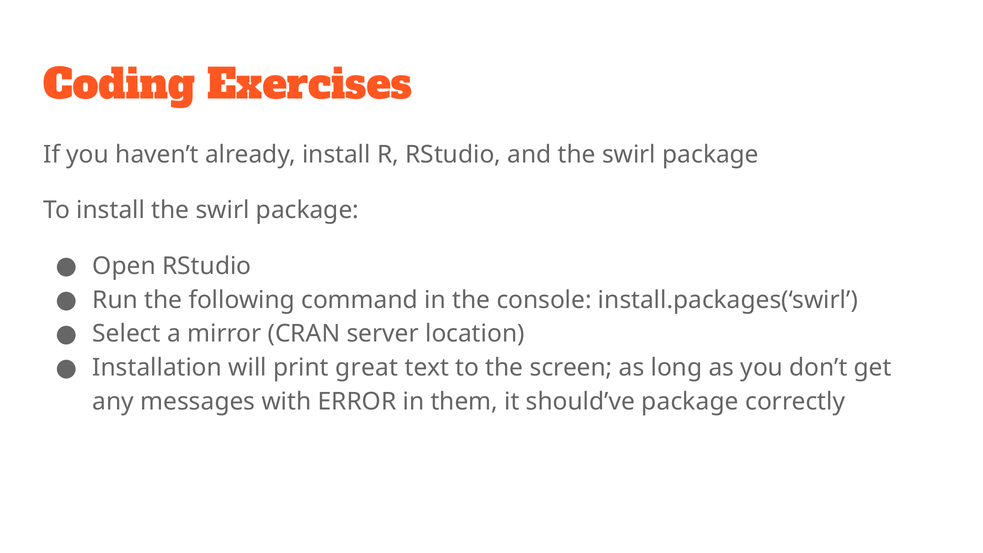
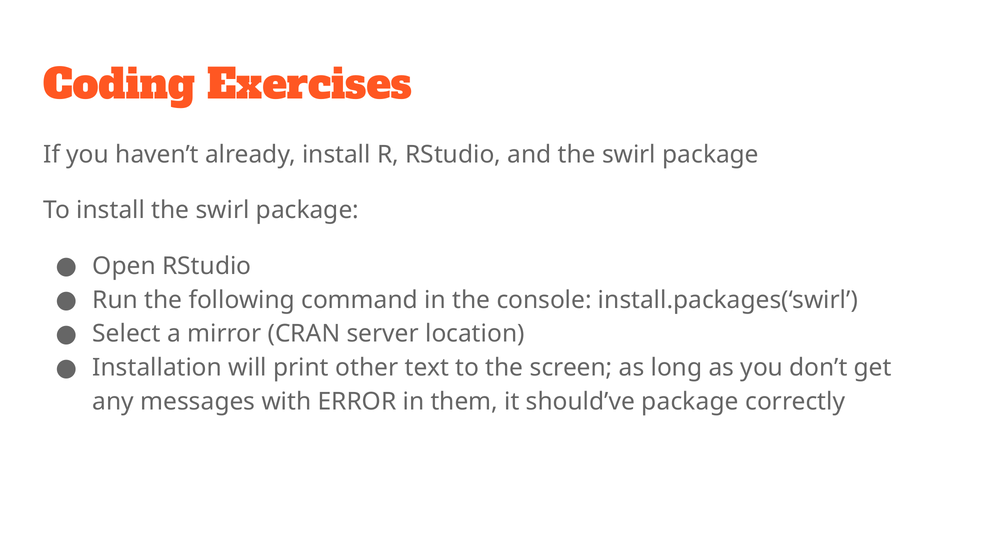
great: great -> other (367, 368)
